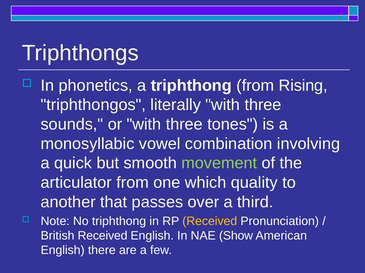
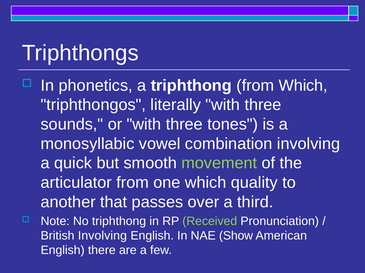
from Rising: Rising -> Which (303, 86)
Received colour: yellow -> light green (210, 222)
British Received: Received -> Involving (102, 236)
